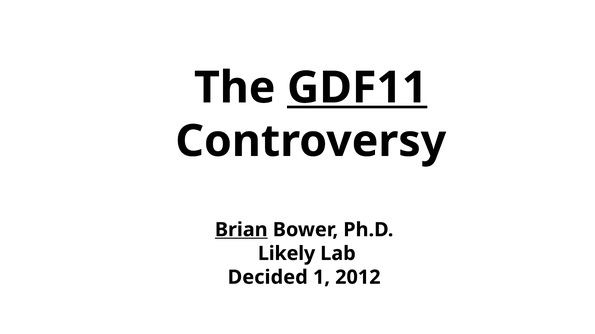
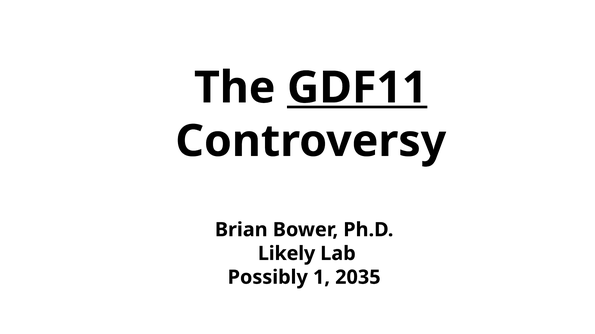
Brian underline: present -> none (241, 230)
Decided: Decided -> Possibly (268, 278)
2012: 2012 -> 2035 (358, 278)
